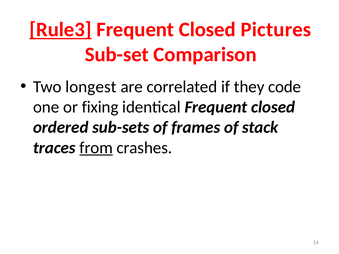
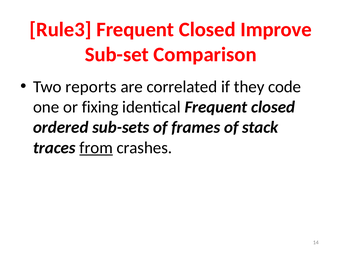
Rule3 underline: present -> none (61, 30)
Pictures: Pictures -> Improve (276, 30)
longest: longest -> reports (91, 87)
